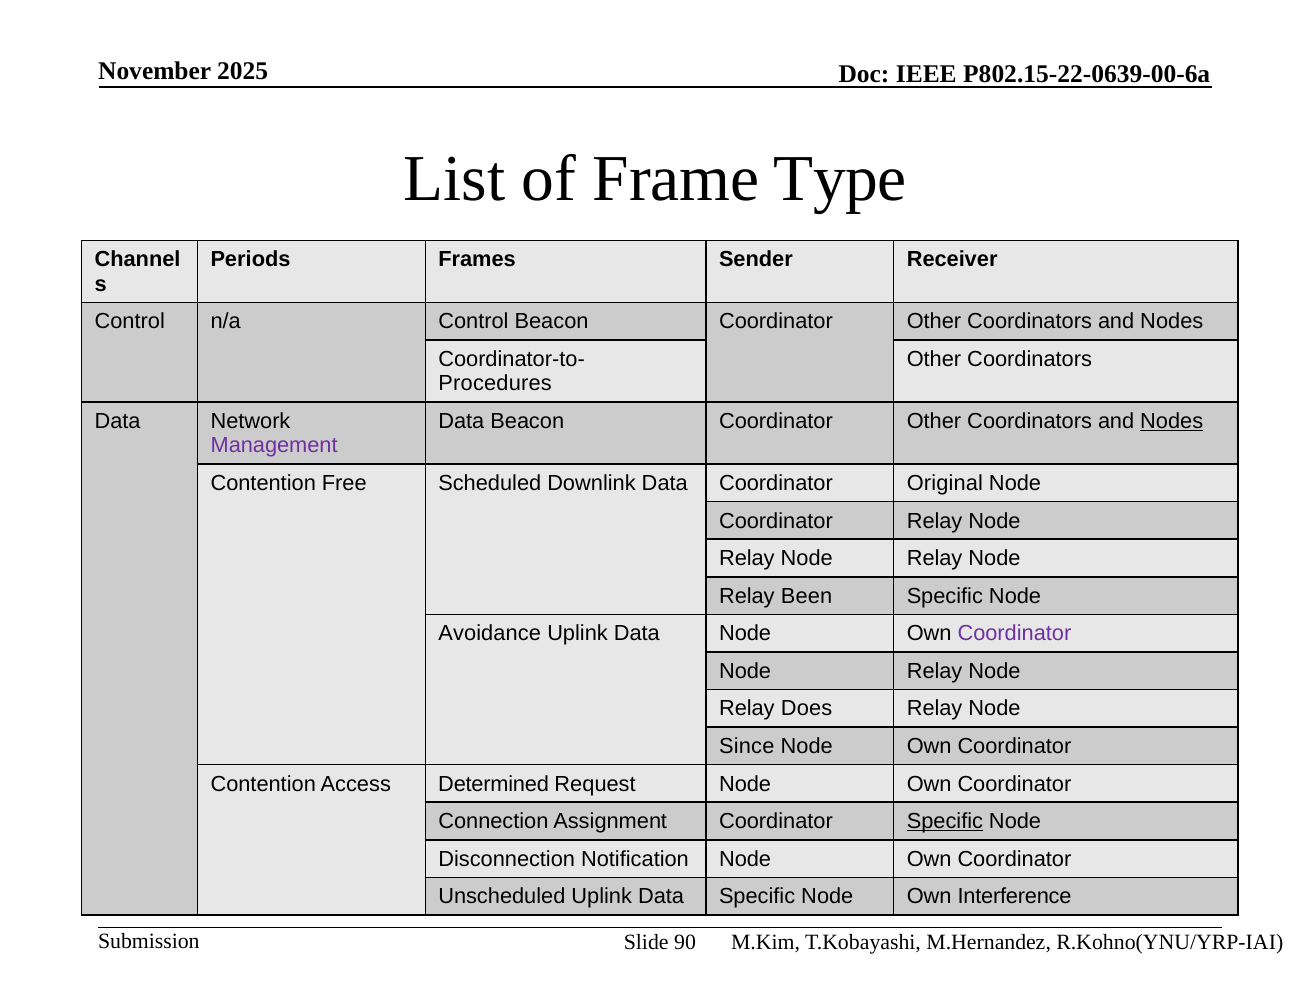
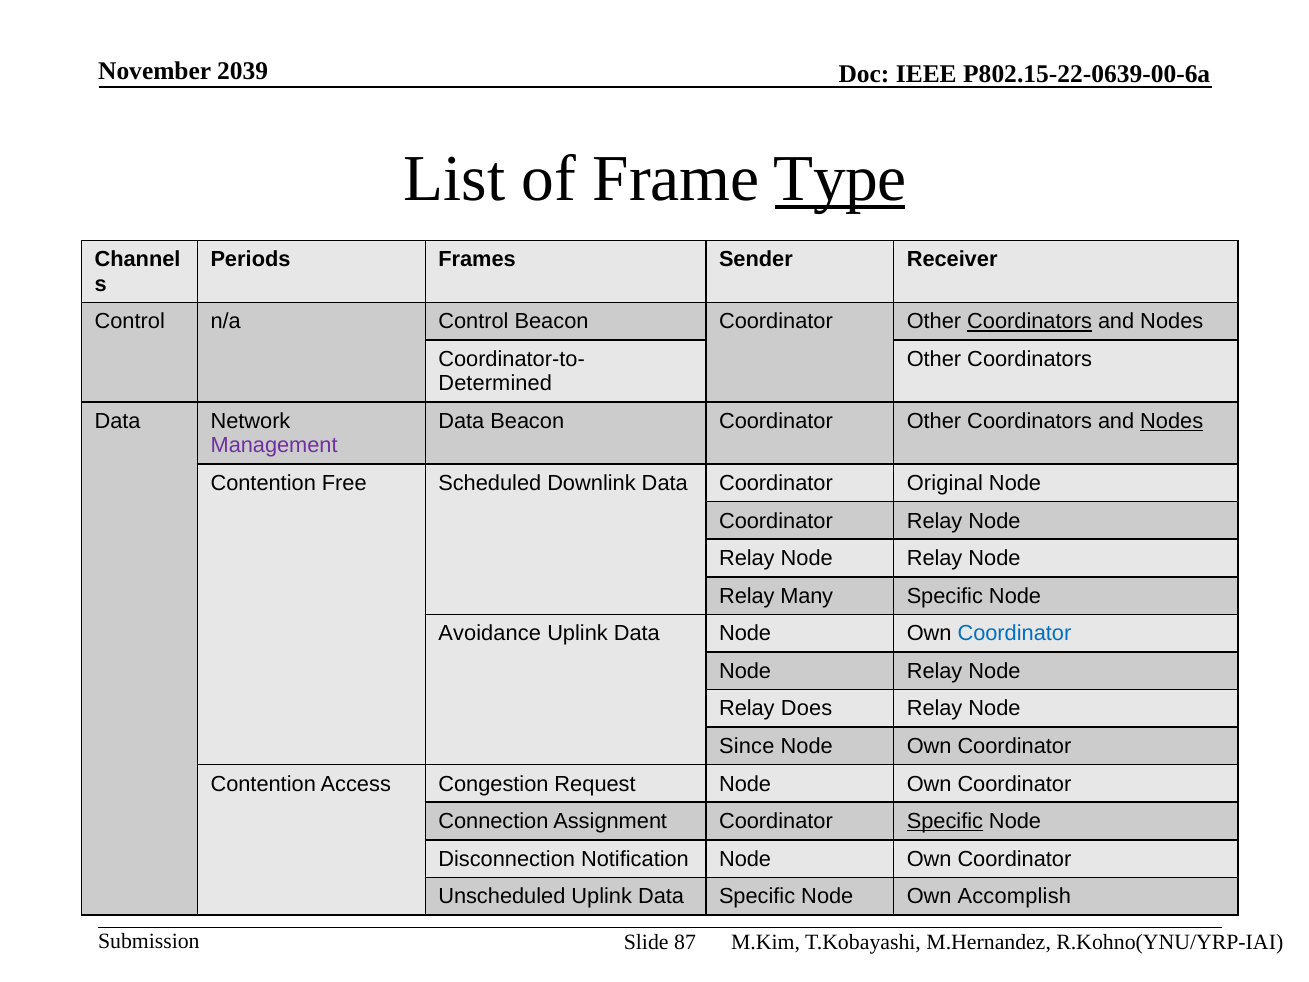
2025: 2025 -> 2039 (243, 71)
Type underline: none -> present (840, 179)
Coordinators underline: none -> present (1030, 322)
Procedures: Procedures -> Determined (495, 384)
Been: Been -> Many (807, 596)
Coordinator colour: purple -> blue (1014, 633)
Determined: Determined -> Congestion (493, 784)
Interference: Interference -> Accomplish (1014, 896)
90: 90 -> 87 (685, 942)
